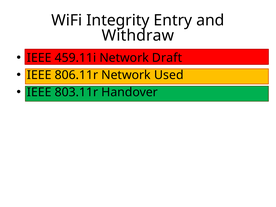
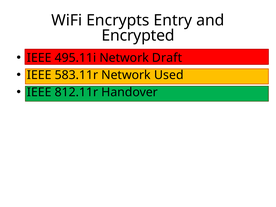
Integrity: Integrity -> Encrypts (118, 20)
Withdraw: Withdraw -> Encrypted (138, 35)
459.11i: 459.11i -> 495.11i (75, 58)
806.11r: 806.11r -> 583.11r (76, 75)
803.11r: 803.11r -> 812.11r (76, 92)
